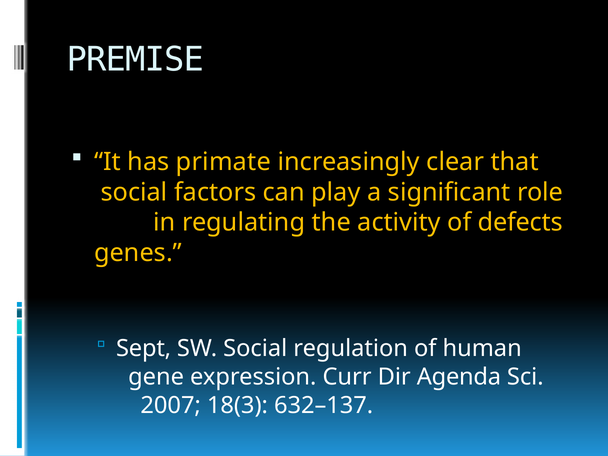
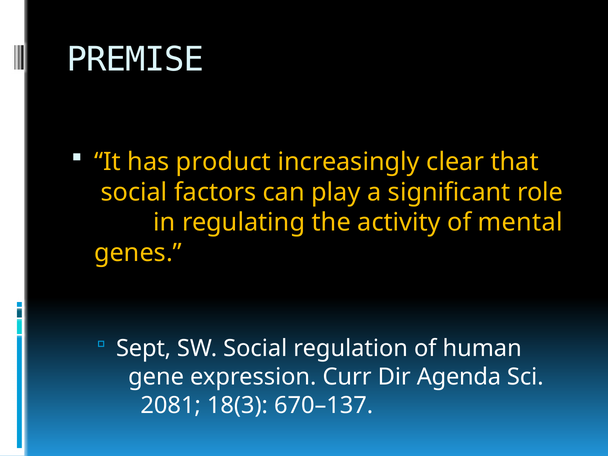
primate: primate -> product (223, 162)
defects: defects -> mental (520, 223)
2007: 2007 -> 2081 (171, 405)
632–137: 632–137 -> 670–137 (324, 405)
